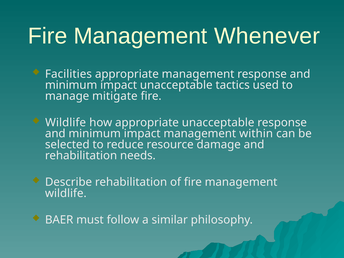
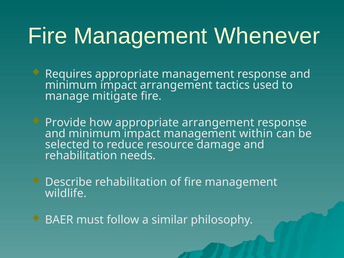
Facilities: Facilities -> Requires (69, 74)
impact unacceptable: unacceptable -> arrangement (176, 85)
Wildlife: Wildlife -> Provide (66, 123)
appropriate unacceptable: unacceptable -> arrangement (218, 123)
